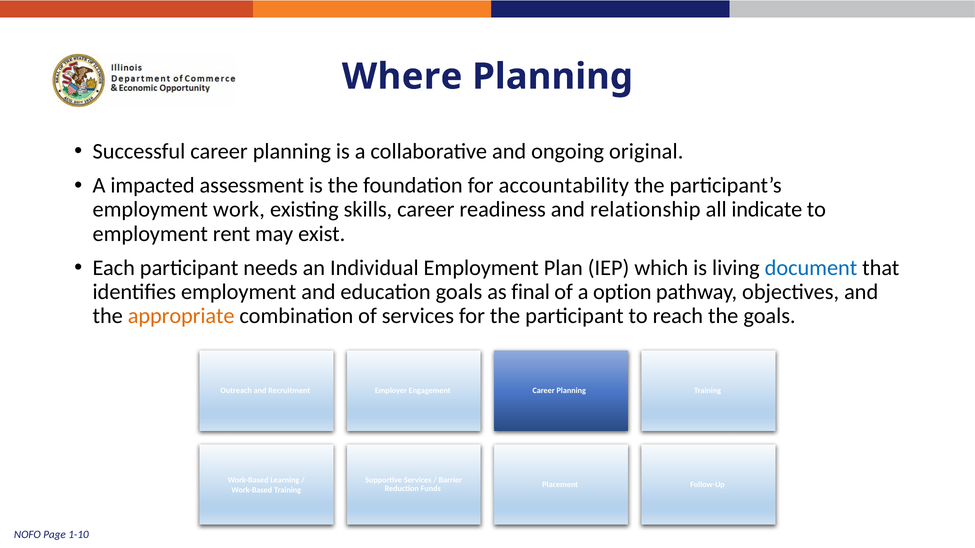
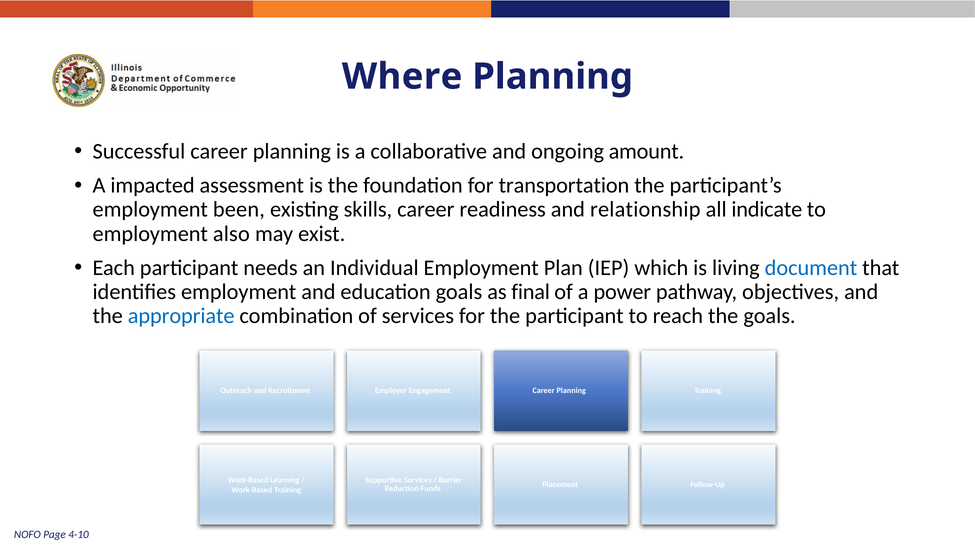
original: original -> amount (646, 151)
accountability: accountability -> transportation (564, 186)
work: work -> been (239, 210)
rent: rent -> also (231, 234)
option: option -> power (622, 292)
appropriate colour: orange -> blue (181, 316)
1-10: 1-10 -> 4-10 (79, 535)
